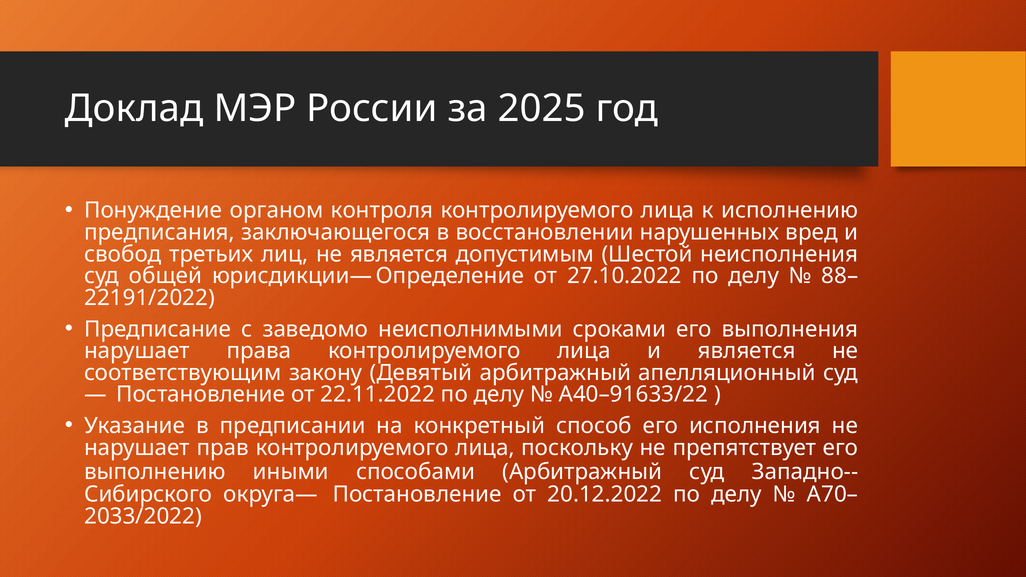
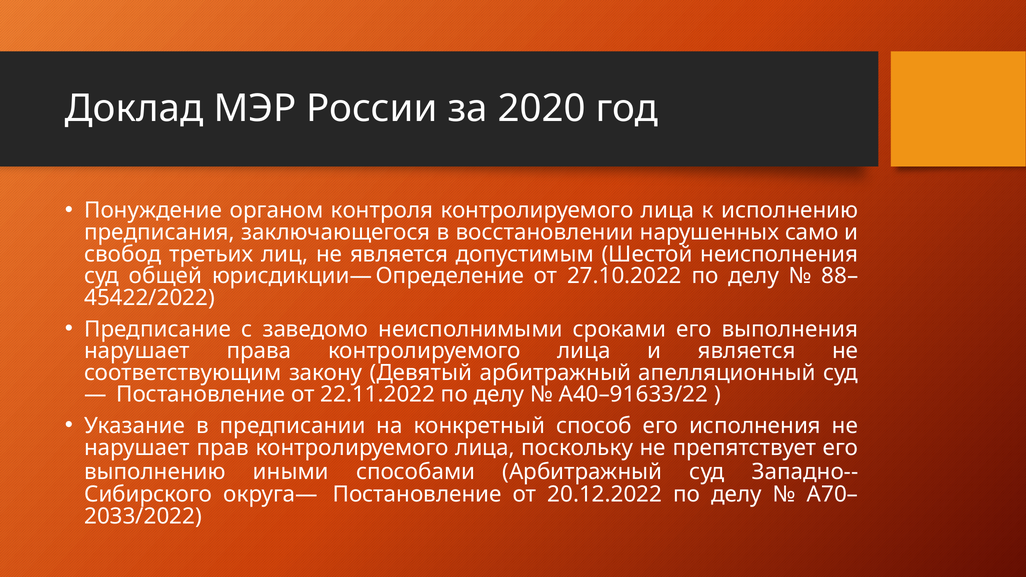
2025: 2025 -> 2020 (542, 109)
вред: вред -> само (812, 232)
22191/2022: 22191/2022 -> 45422/2022 (149, 298)
